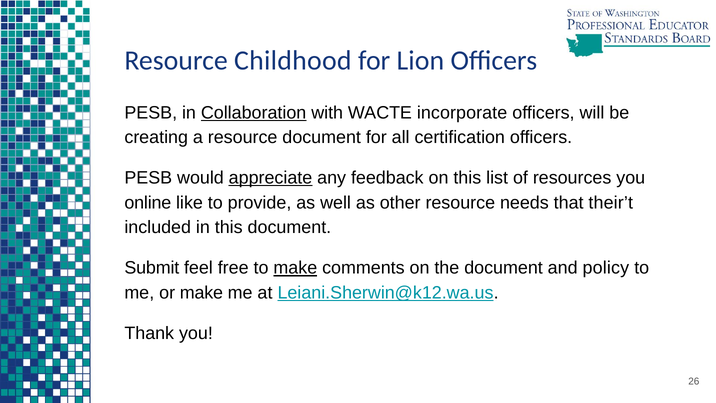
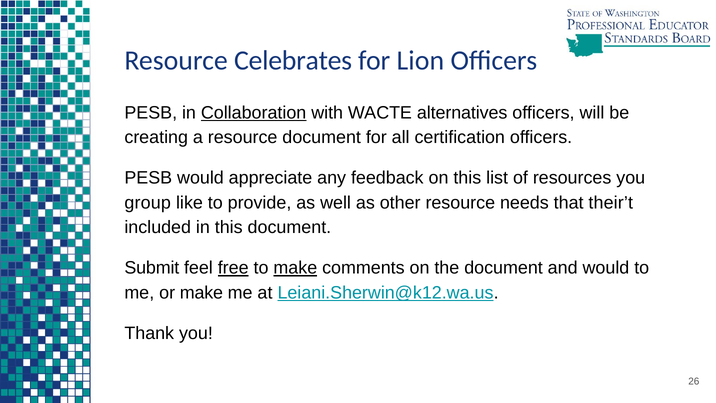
Childhood: Childhood -> Celebrates (293, 61)
incorporate: incorporate -> alternatives (462, 113)
appreciate underline: present -> none (271, 178)
online: online -> group (148, 203)
free underline: none -> present (233, 268)
and policy: policy -> would (606, 268)
